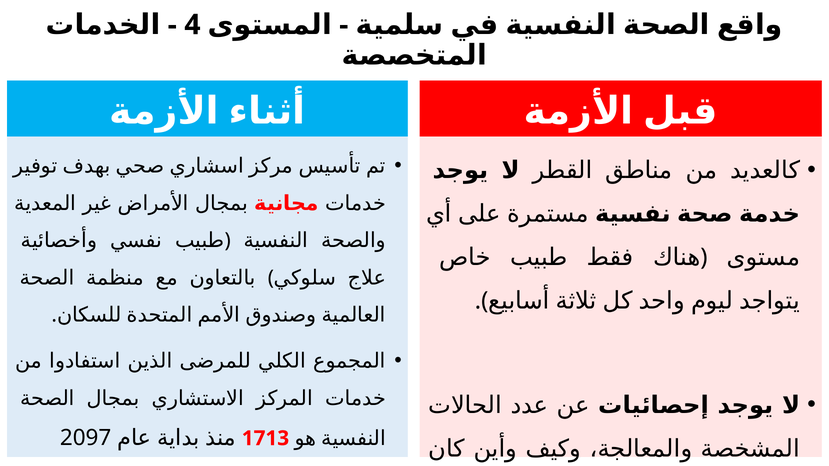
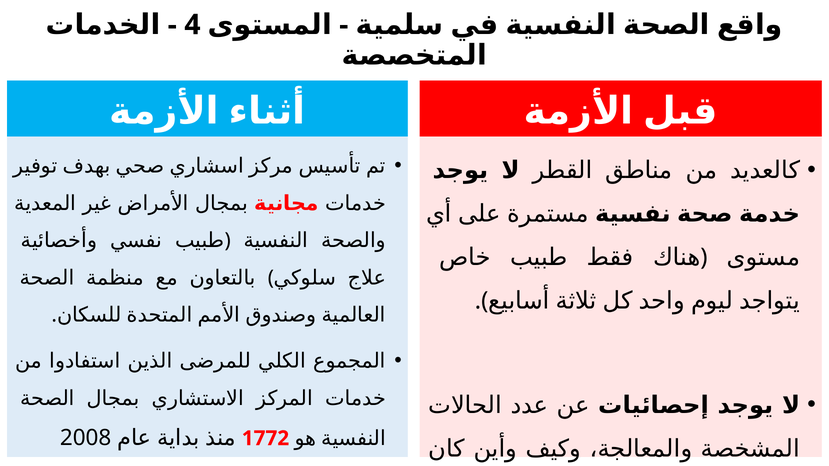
2097: 2097 -> 2008 (86, 438)
1713: 1713 -> 1772 (265, 439)
